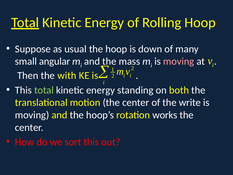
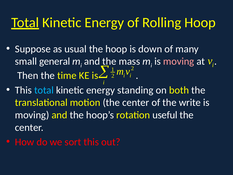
angular: angular -> general (55, 61)
with: with -> time (67, 75)
total colour: light green -> light blue (44, 90)
works: works -> useful (165, 115)
